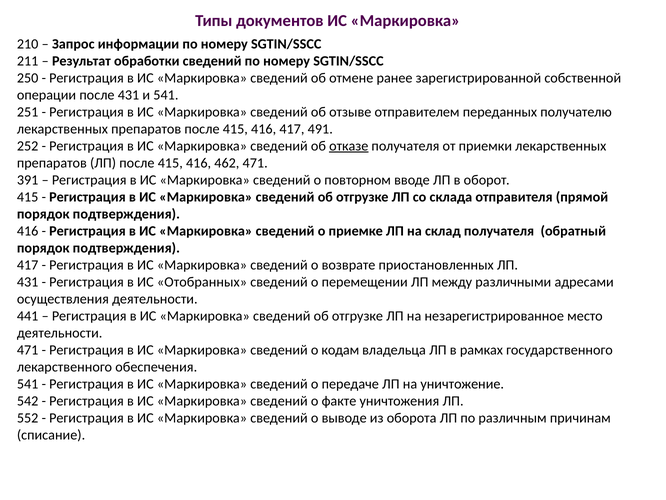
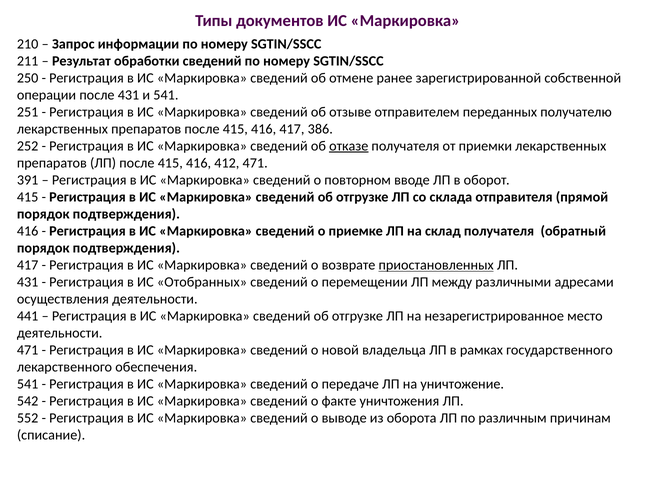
491: 491 -> 386 (320, 129)
462: 462 -> 412 (227, 163)
приостановленных underline: none -> present (436, 265)
кодам: кодам -> новой (340, 350)
